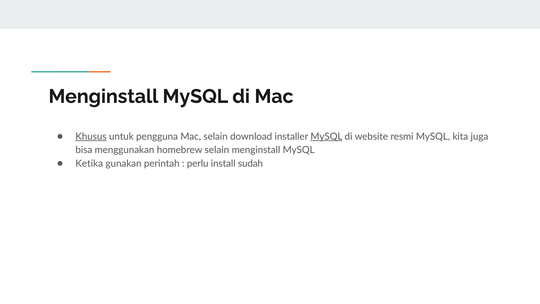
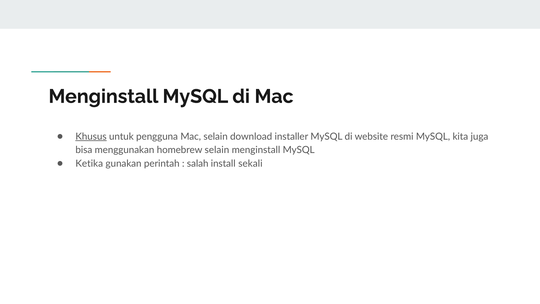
MySQL underline: present -> none (326, 136)
perlu: perlu -> salah (198, 163)
sudah: sudah -> sekali (250, 163)
